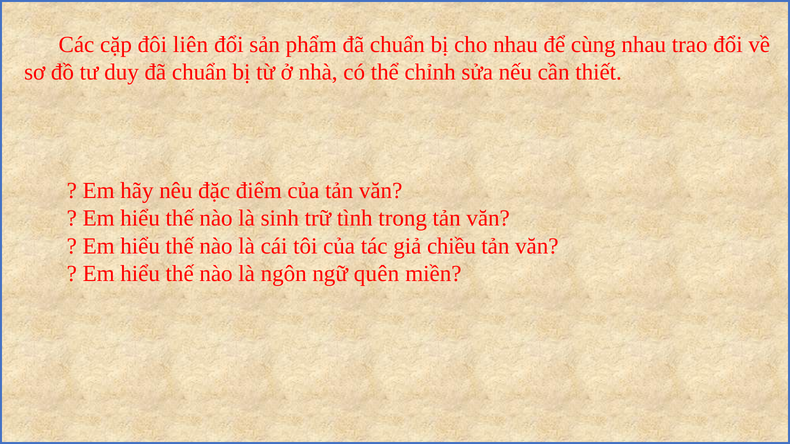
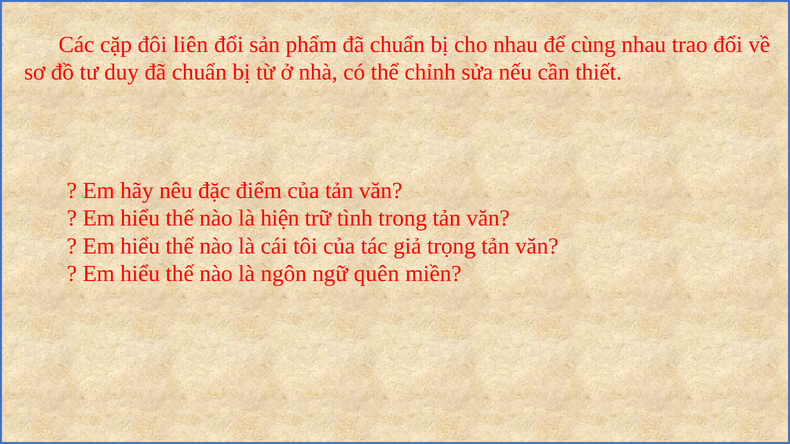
sinh: sinh -> hiện (280, 218)
chiều: chiều -> trọng (451, 246)
